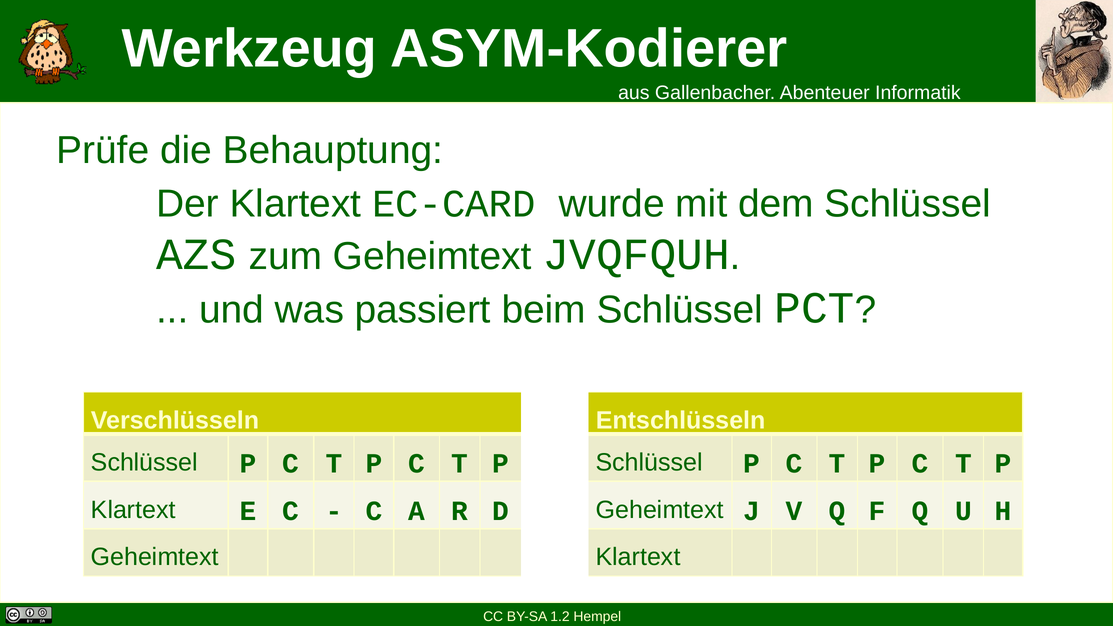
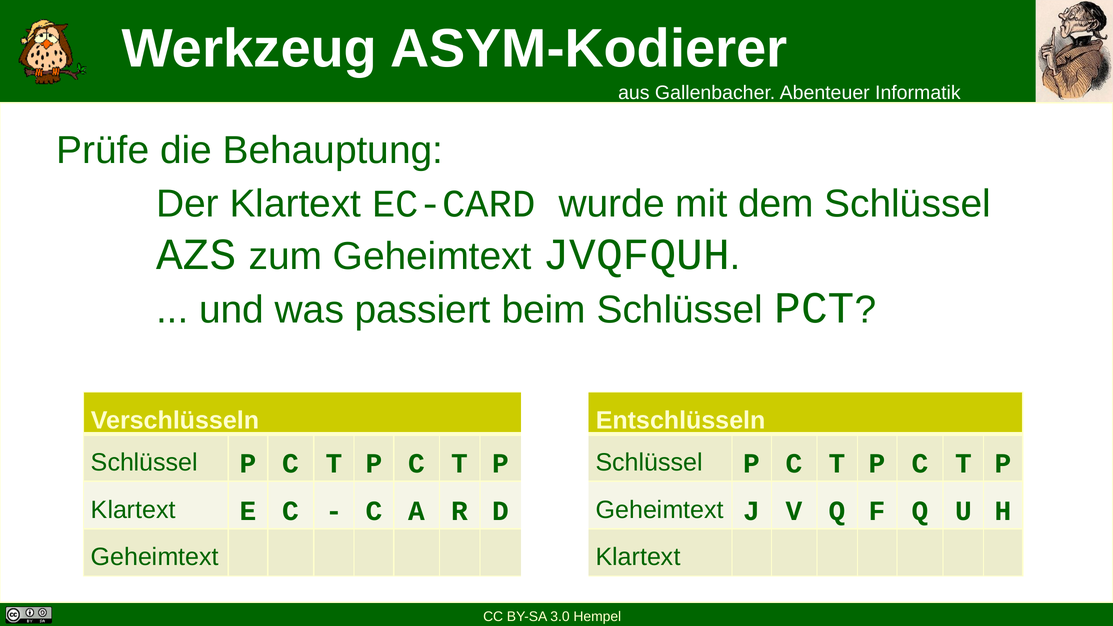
1.2: 1.2 -> 3.0 (560, 617)
